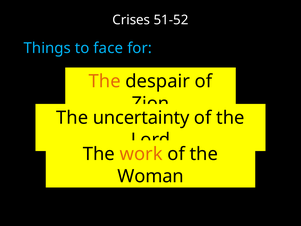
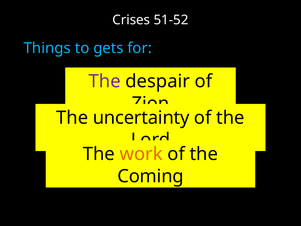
face: face -> gets (108, 48)
The colour: orange -> purple (105, 81)
Woman: Woman -> Coming (151, 176)
